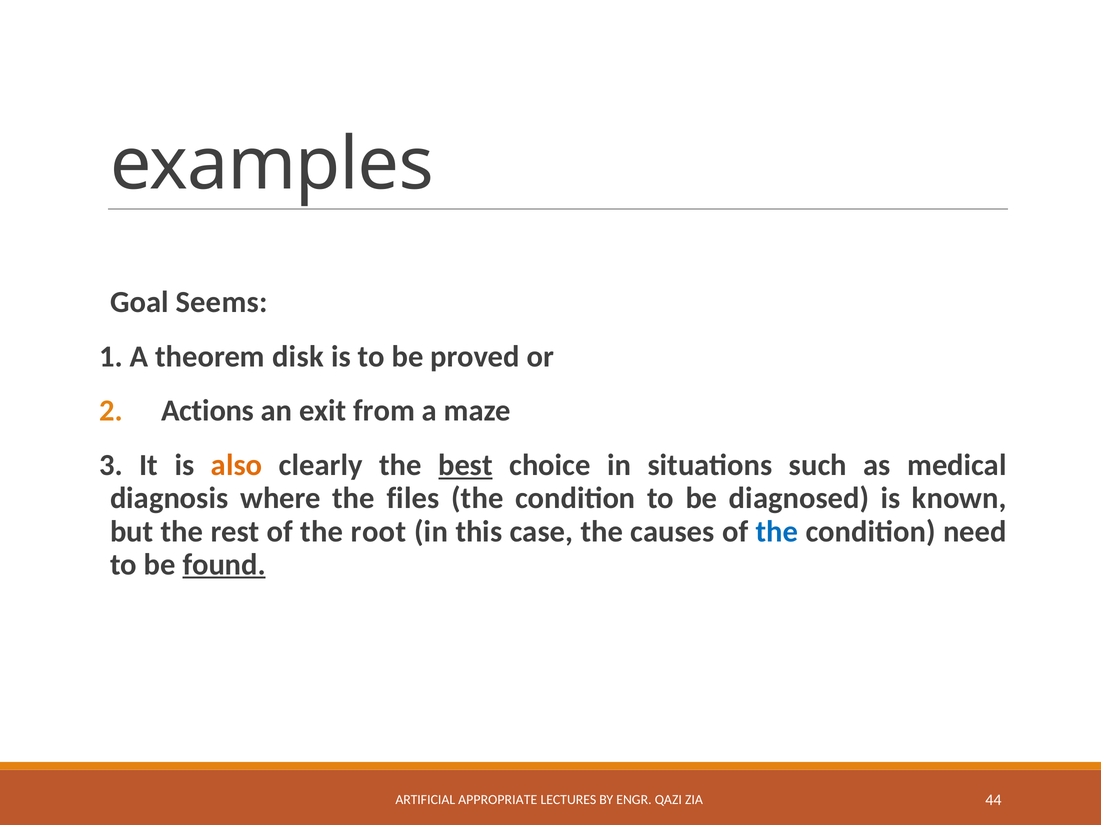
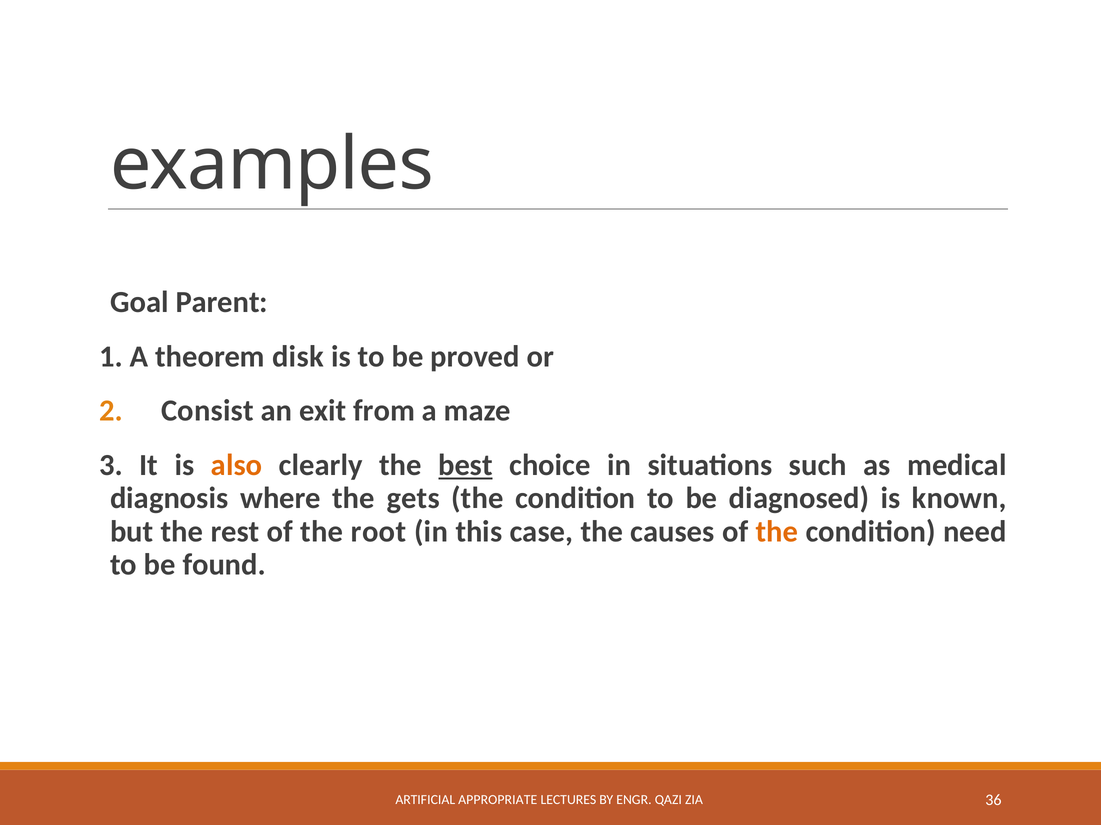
Seems: Seems -> Parent (222, 302)
Actions: Actions -> Consist (207, 411)
files: files -> gets (413, 499)
the colour: blue -> orange (777, 532)
found underline: present -> none (224, 565)
44: 44 -> 36 (993, 801)
